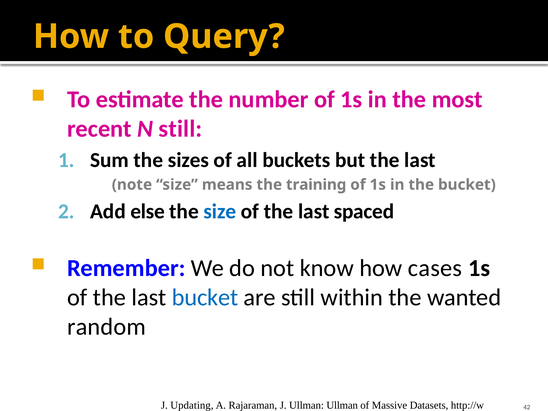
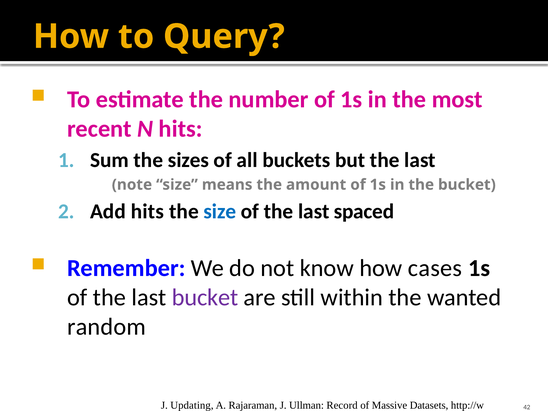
N still: still -> hits (181, 129)
training: training -> amount (316, 185)
Add else: else -> hits (147, 211)
bucket colour: blue -> purple (205, 297)
Ullman Ullman: Ullman -> Record (342, 405)
